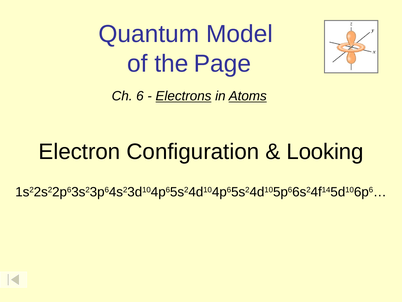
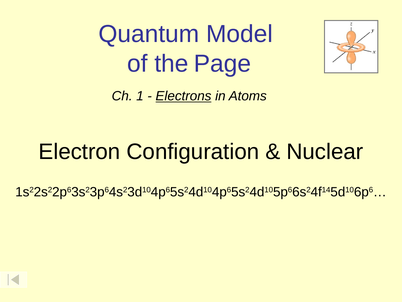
6: 6 -> 1 (140, 96)
Atoms underline: present -> none (248, 96)
Looking: Looking -> Nuclear (325, 151)
